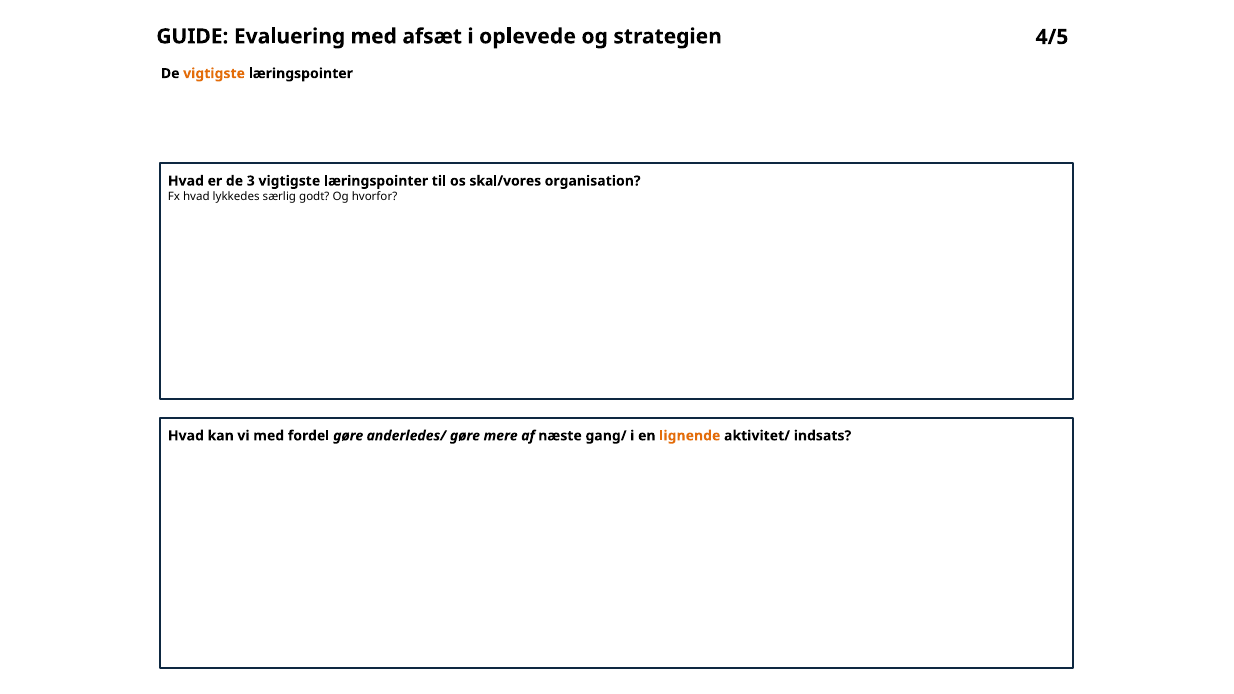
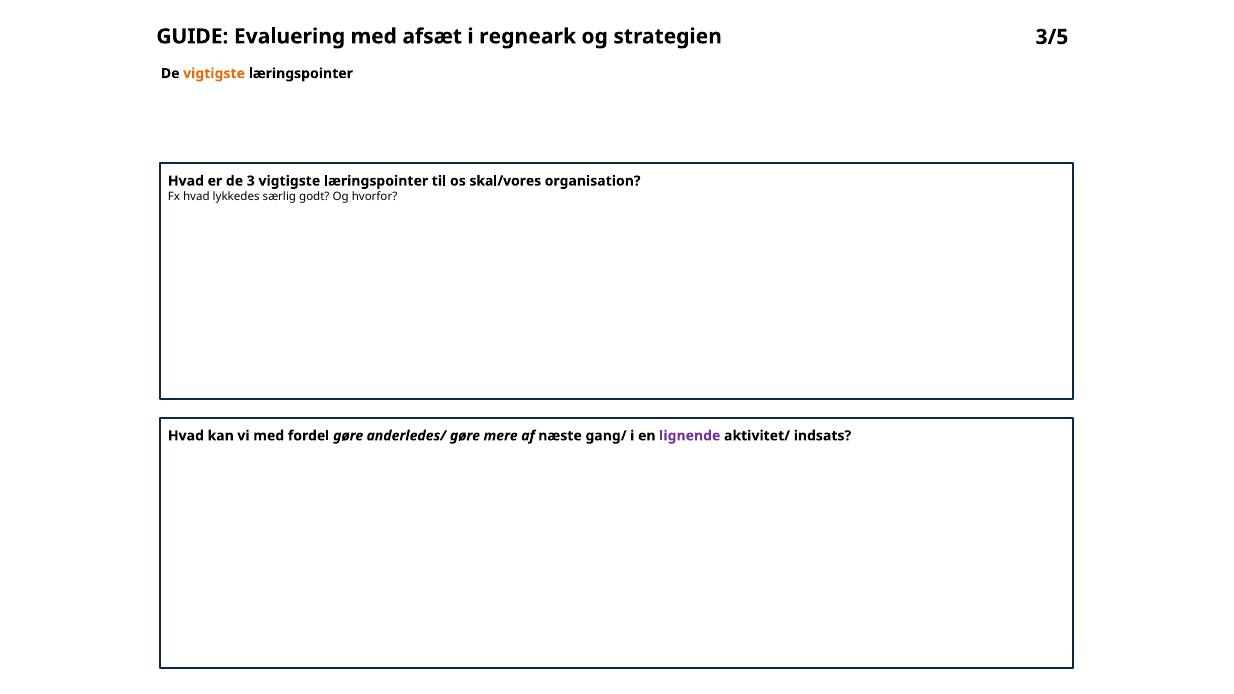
oplevede: oplevede -> regneark (528, 36)
4/5: 4/5 -> 3/5 (1052, 37)
lignende colour: orange -> purple (690, 436)
